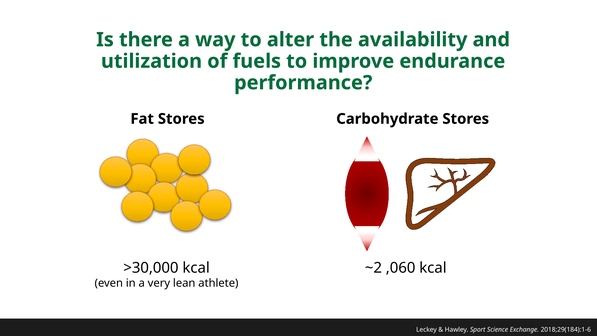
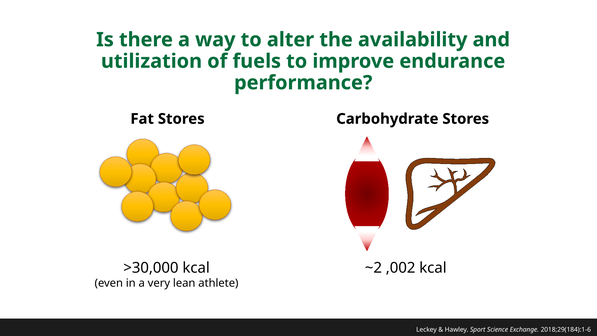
,060: ,060 -> ,002 (401, 268)
